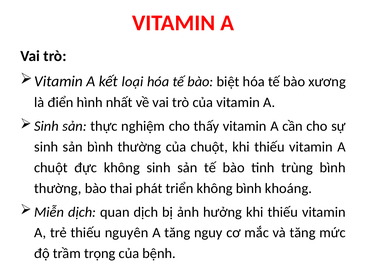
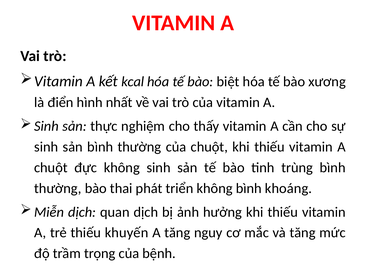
loại: loại -> kcal (133, 82)
nguyên: nguyên -> khuyến (127, 233)
